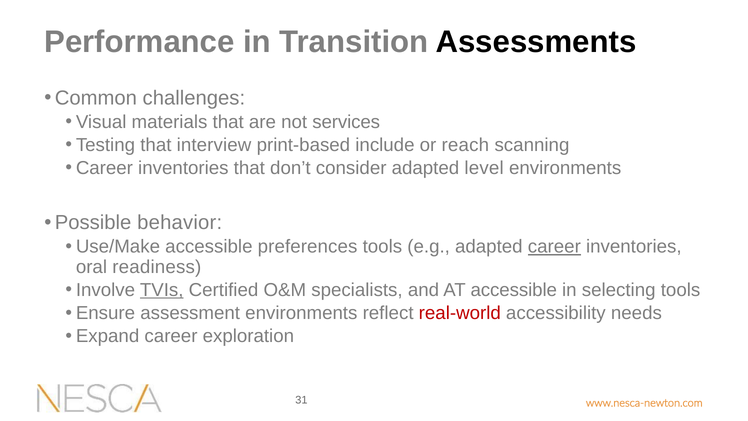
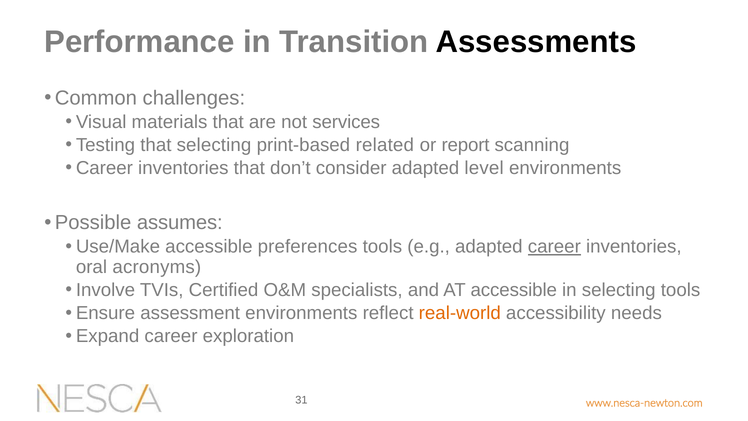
that interview: interview -> selecting (214, 145)
include: include -> related (385, 145)
reach: reach -> report (466, 145)
behavior: behavior -> assumes (180, 223)
readiness: readiness -> acronyms (157, 267)
TVIs underline: present -> none (162, 290)
real-world colour: red -> orange (460, 313)
